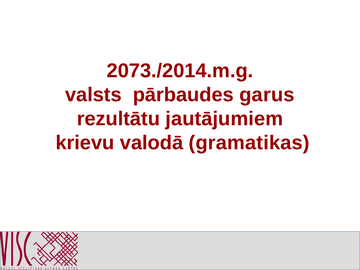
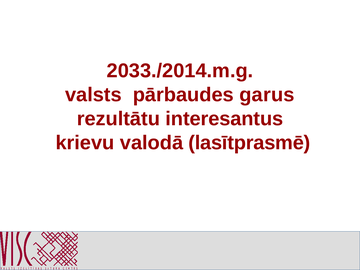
2073./2014.m.g: 2073./2014.m.g -> 2033./2014.m.g (180, 71)
jautājumiem: jautājumiem -> interesantus (224, 119)
gramatikas: gramatikas -> lasītprasmē (249, 143)
